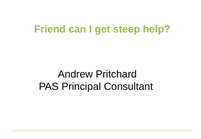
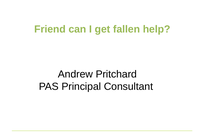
steep: steep -> fallen (127, 29)
